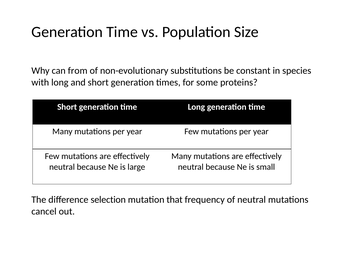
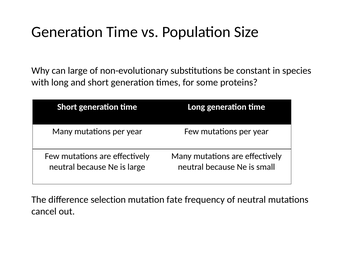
can from: from -> large (78, 71)
that: that -> fate (175, 200)
